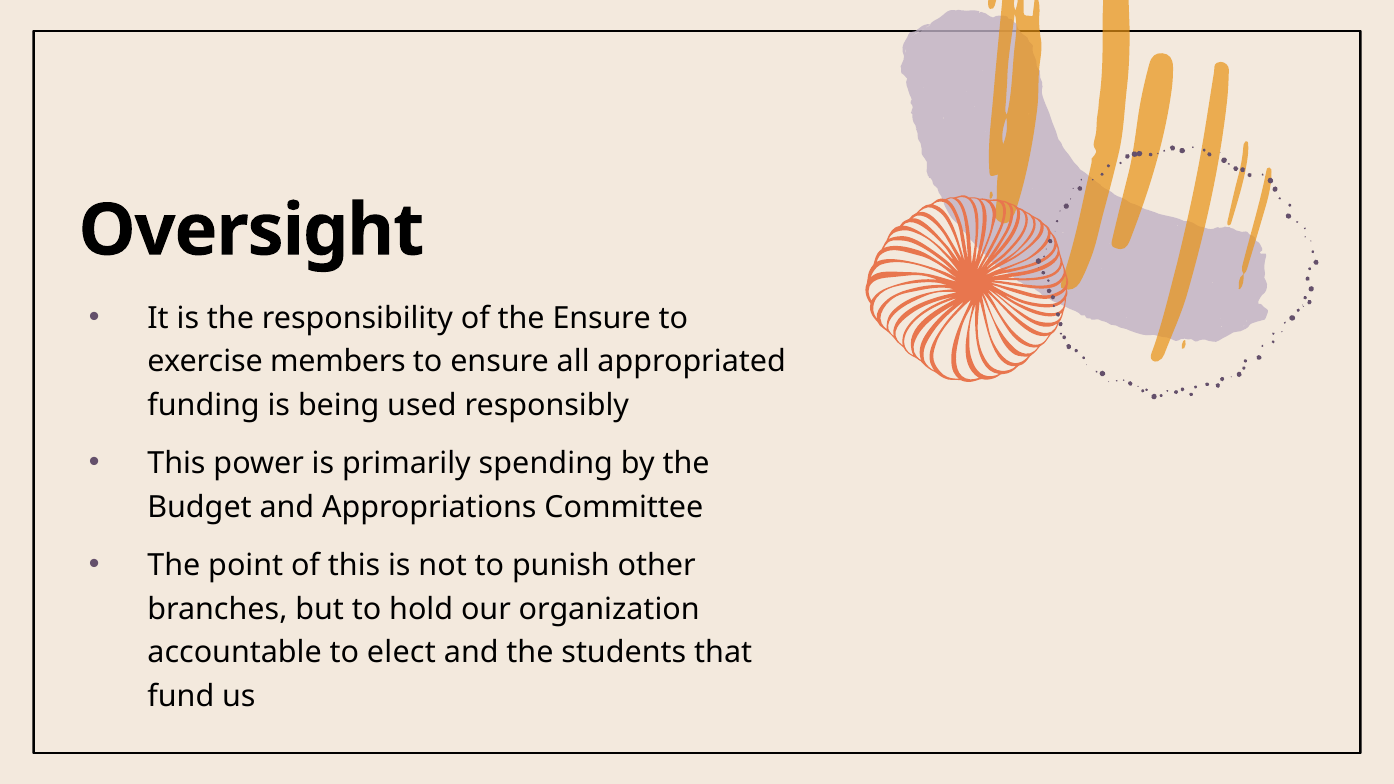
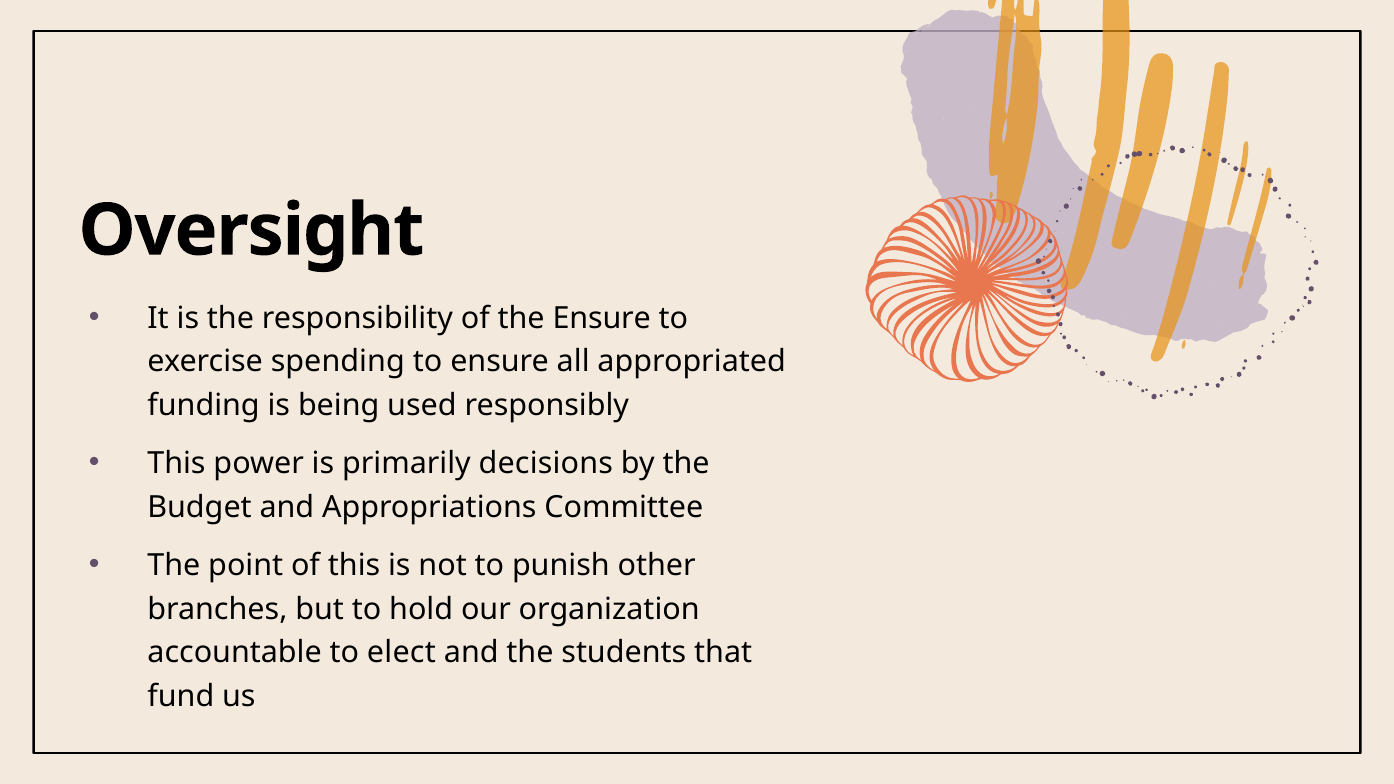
members: members -> spending (338, 362)
spending: spending -> decisions (546, 464)
